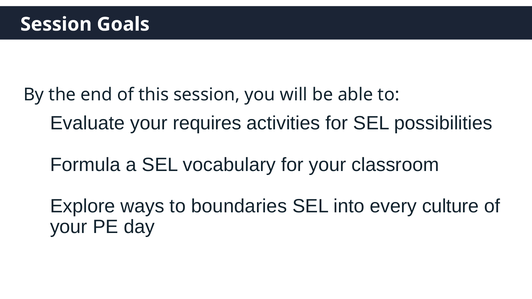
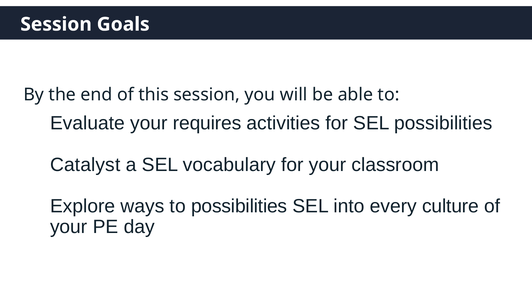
Formula: Formula -> Catalyst (85, 165)
to boundaries: boundaries -> possibilities (239, 206)
